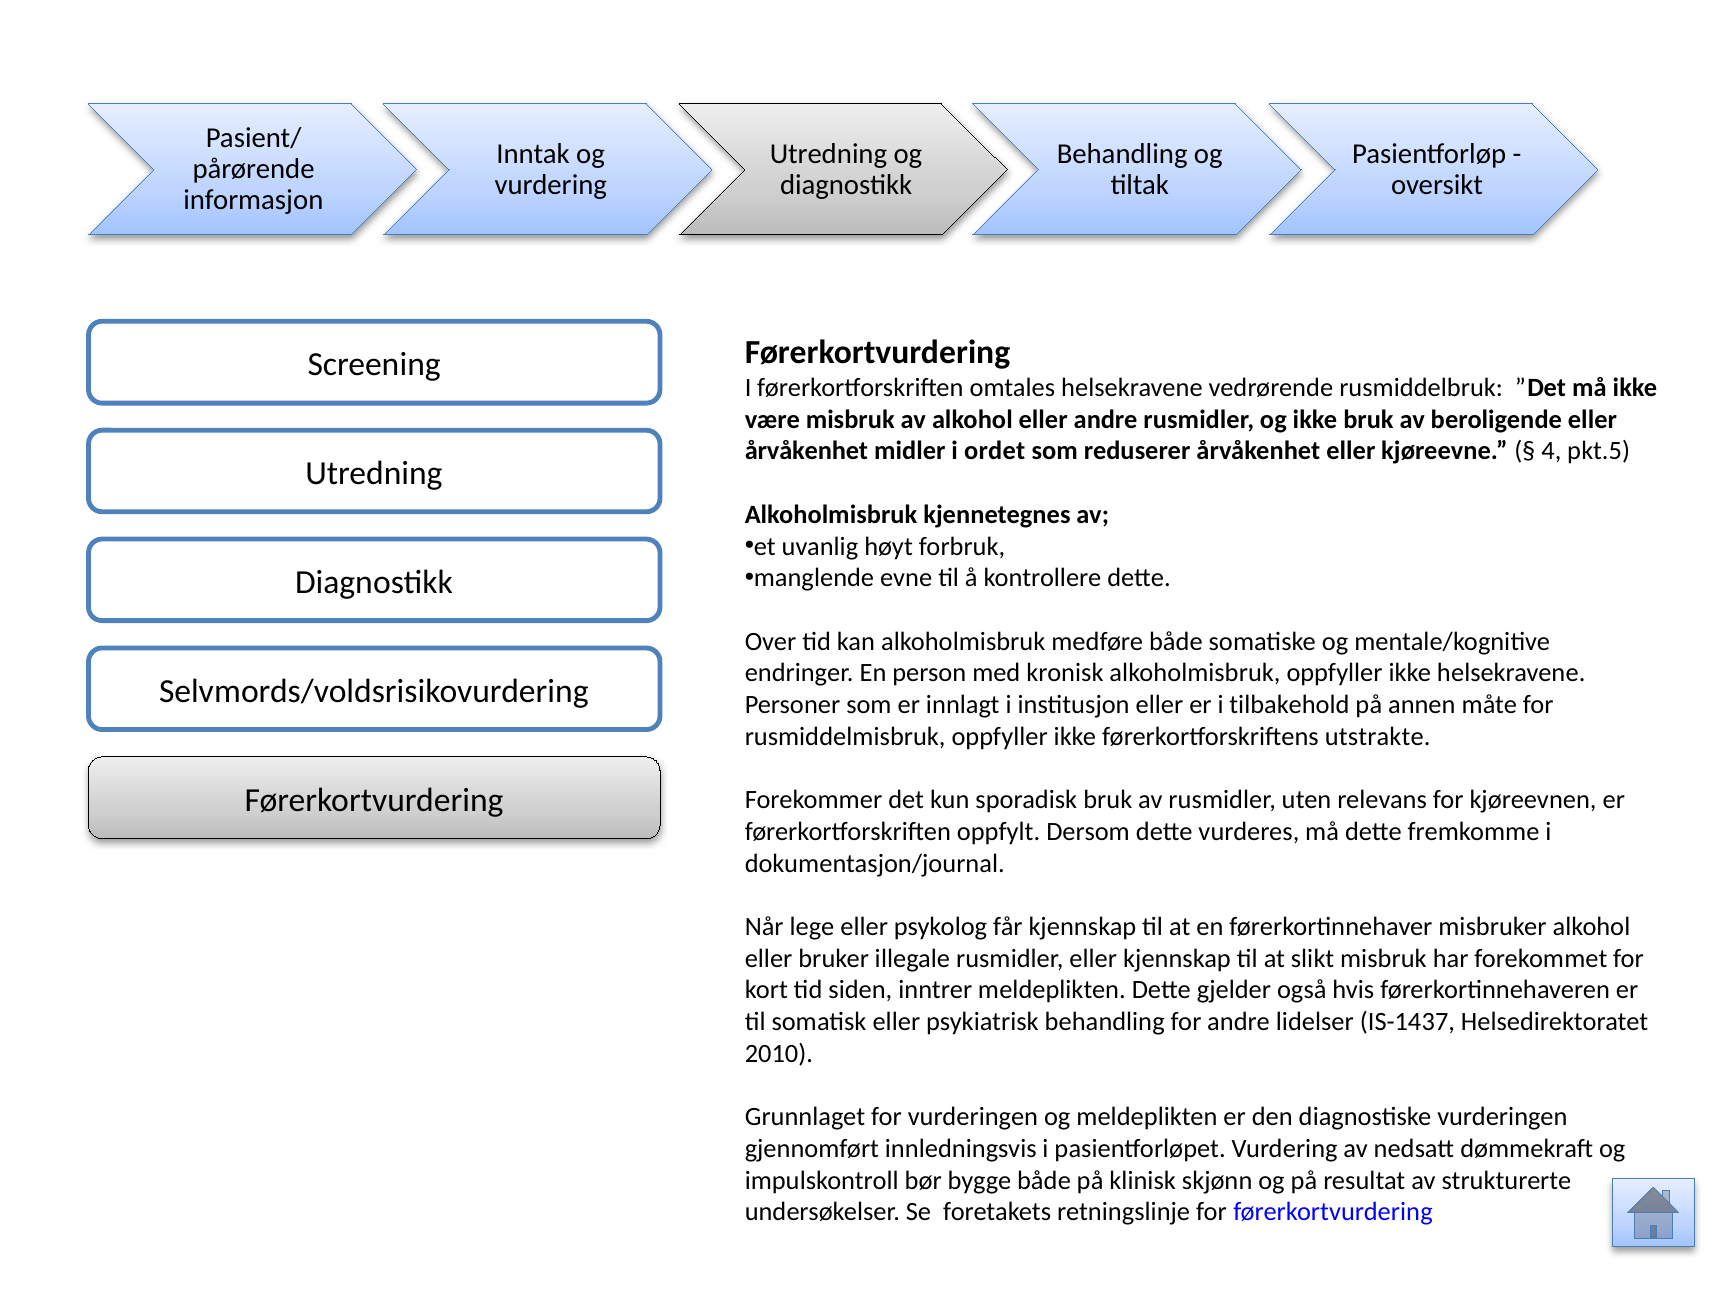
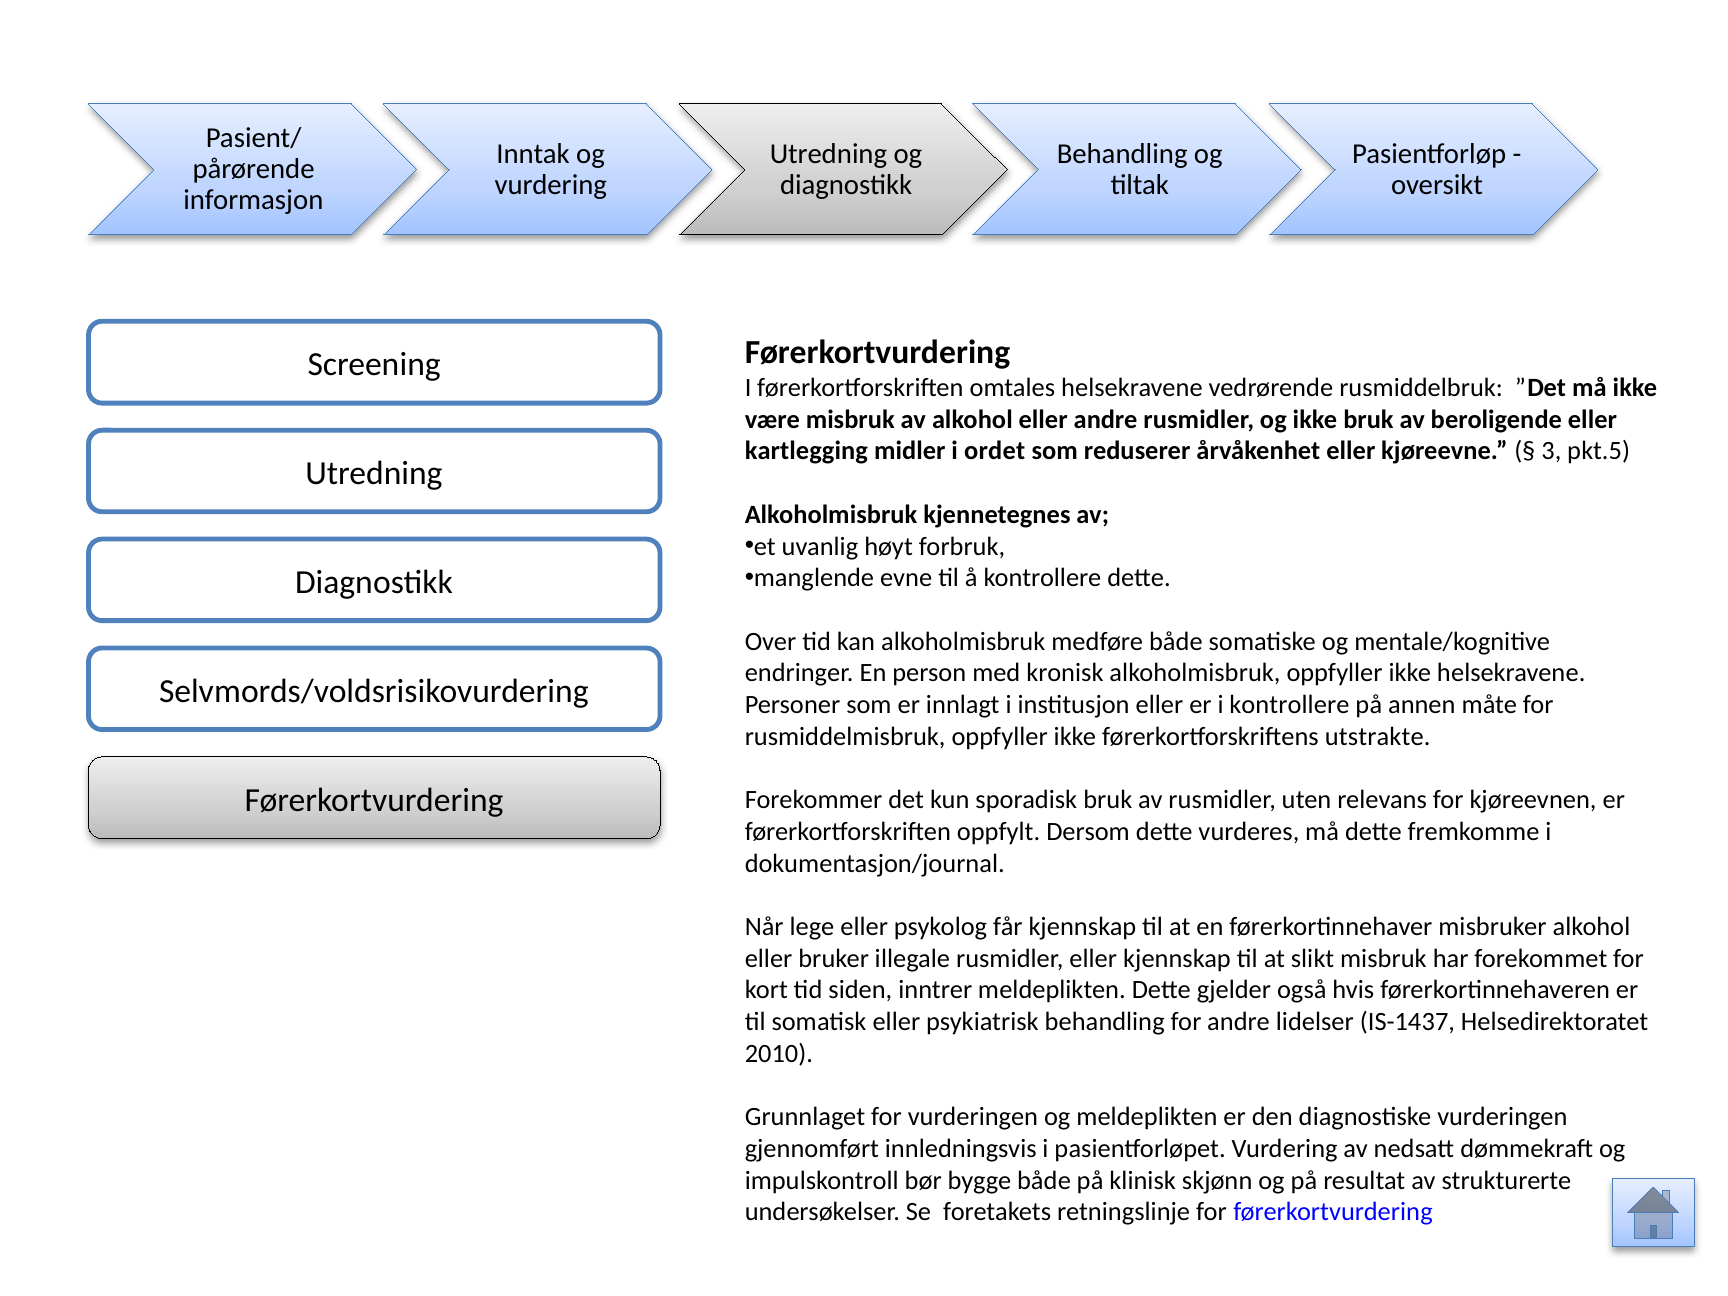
årvåkenhet: årvåkenhet -> kartlegging (806, 451)
4: 4 -> 3 (1551, 451)
i tilbakehold: tilbakehold -> kontrollere (1289, 705)
